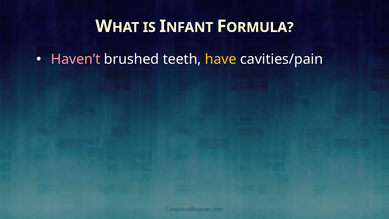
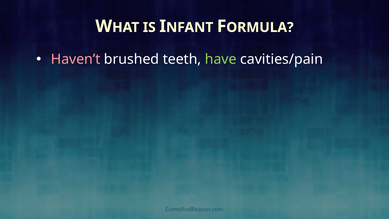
have colour: yellow -> light green (221, 59)
